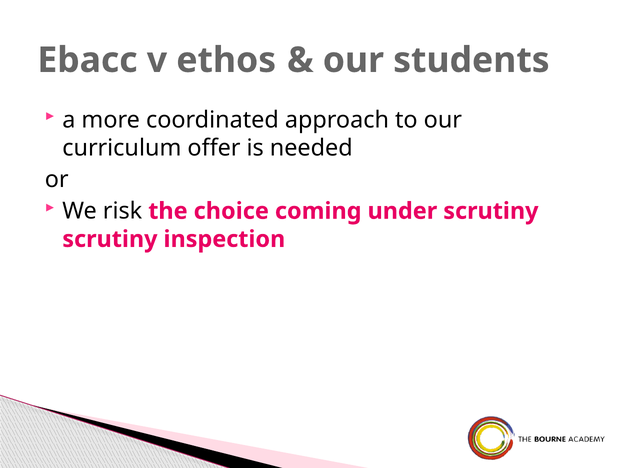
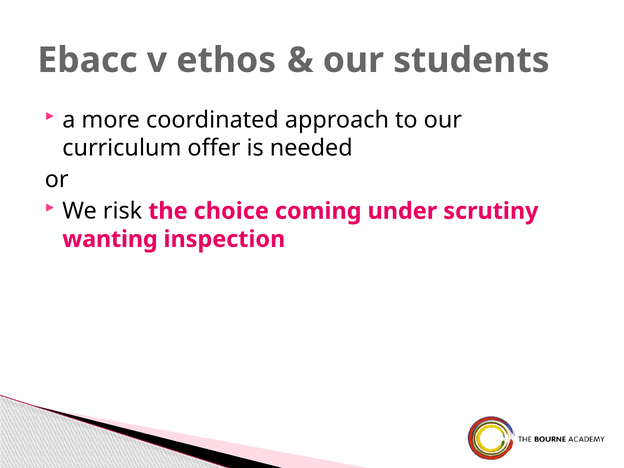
scrutiny: scrutiny -> wanting (110, 239)
